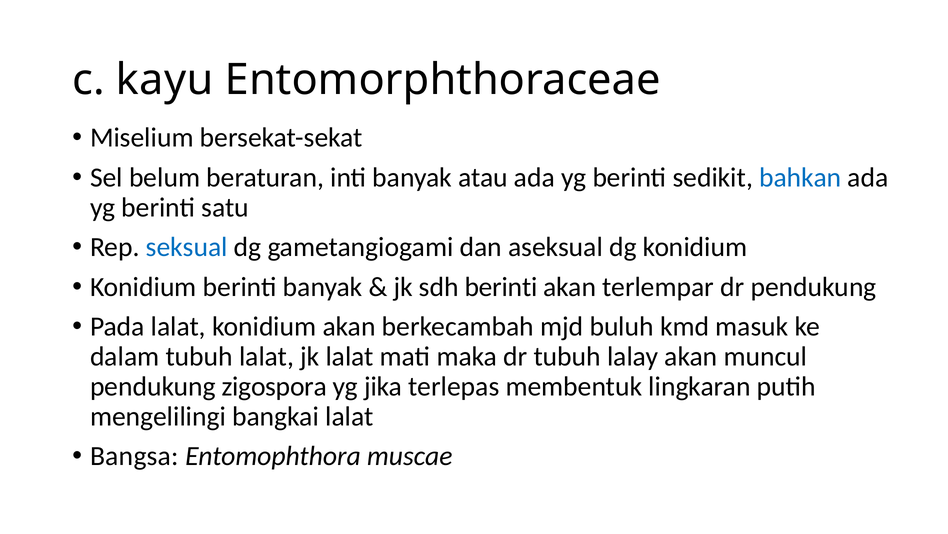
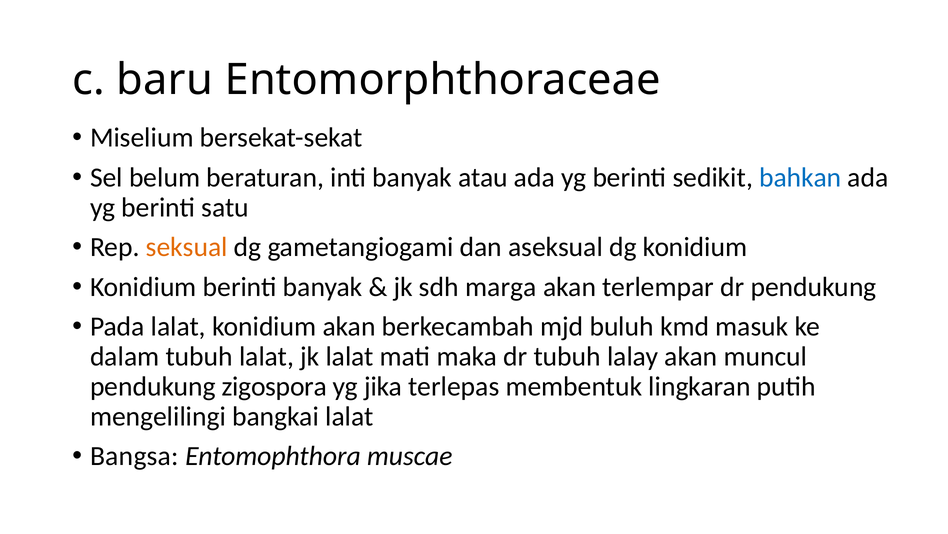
kayu: kayu -> baru (165, 80)
seksual colour: blue -> orange (187, 247)
sdh berinti: berinti -> marga (501, 287)
